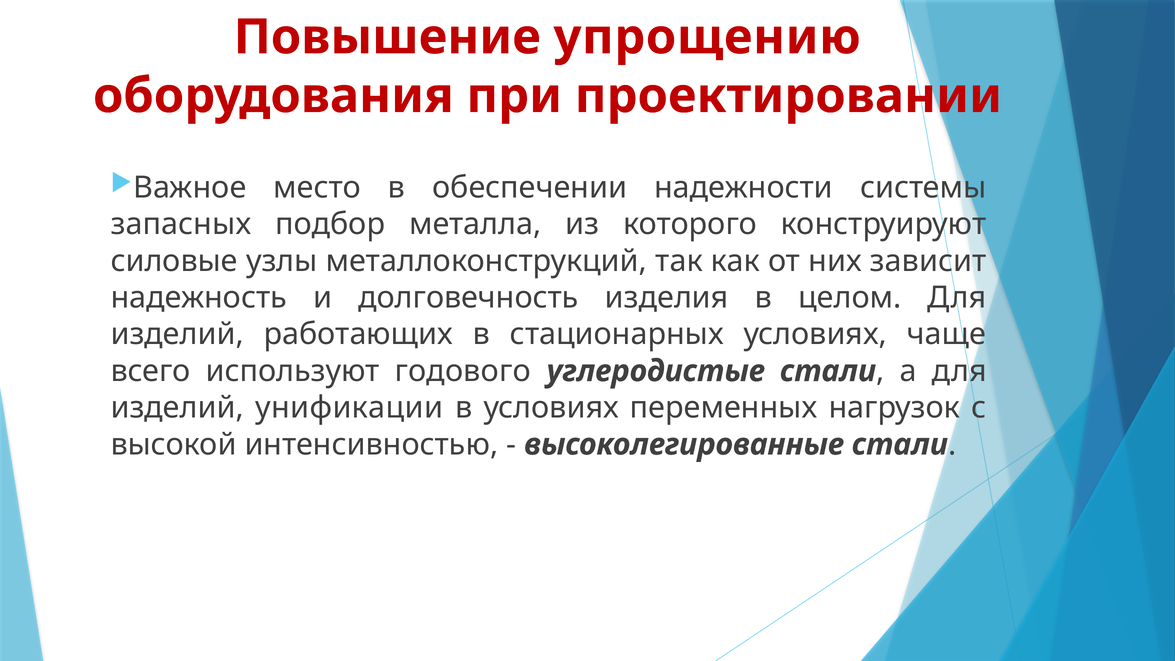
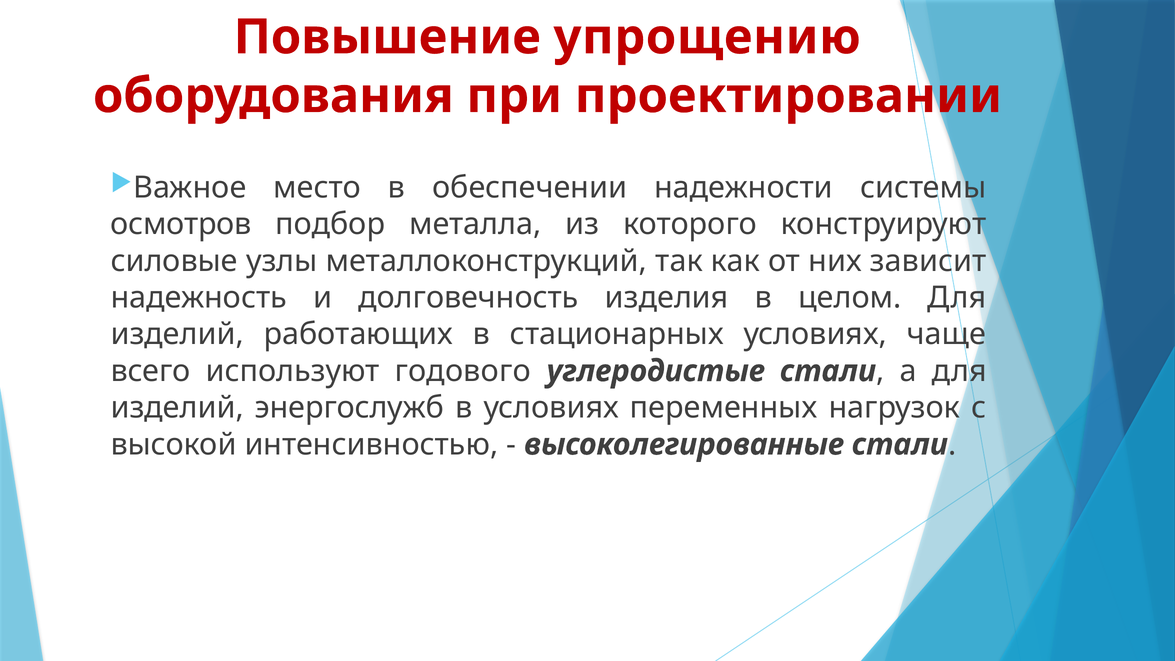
запасных: запасных -> осмотров (181, 224)
унификации: унификации -> энергослужб (350, 408)
